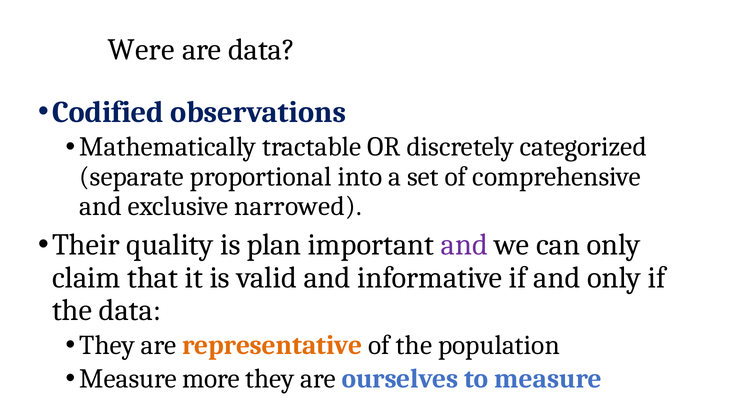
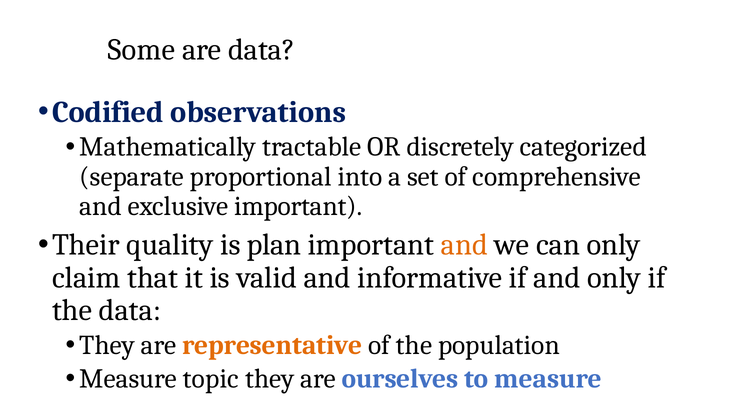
Were: Were -> Some (141, 50)
exclusive narrowed: narrowed -> important (298, 206)
and colour: purple -> orange (464, 245)
more: more -> topic (211, 379)
